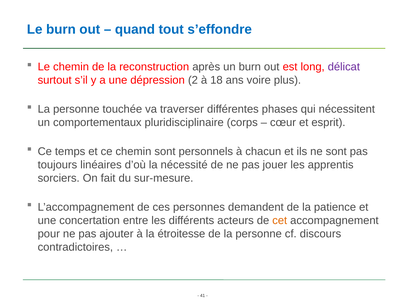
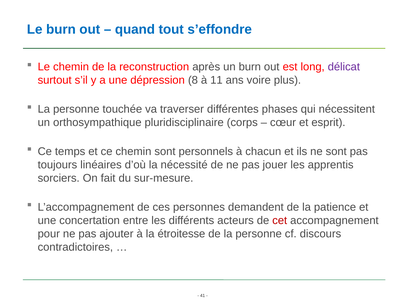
2: 2 -> 8 (193, 80)
18: 18 -> 11 (216, 80)
comportementaux: comportementaux -> orthosympathique (97, 123)
cet colour: orange -> red (280, 220)
